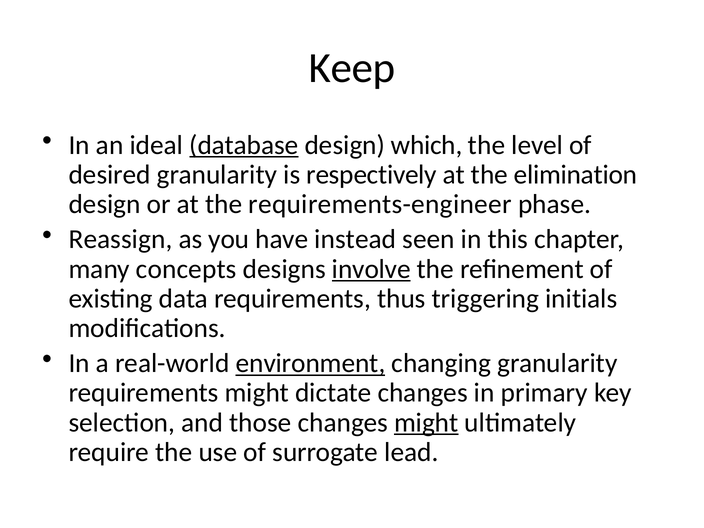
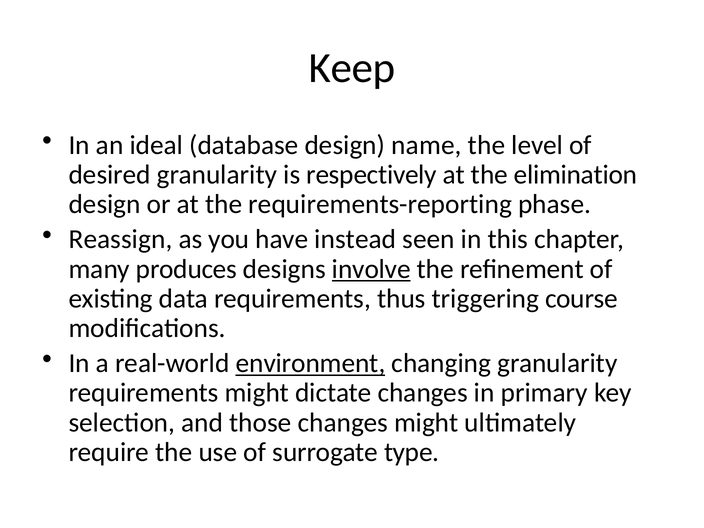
database underline: present -> none (244, 145)
which: which -> name (426, 145)
requirements-engineer: requirements-engineer -> requirements-reporting (380, 204)
concepts: concepts -> produces (186, 269)
initials: initials -> course (581, 299)
might underline: present -> none (426, 422)
lead: lead -> type (412, 452)
